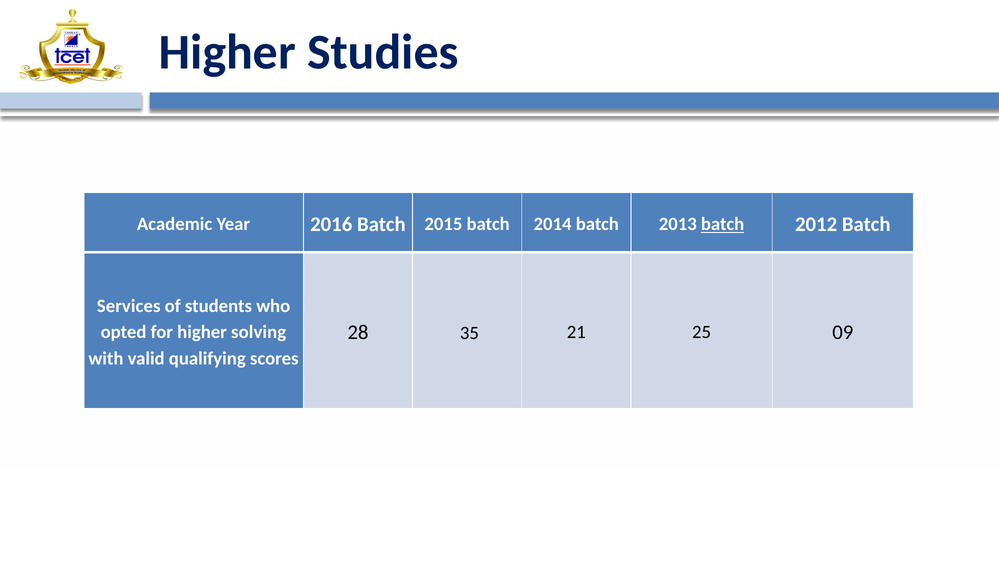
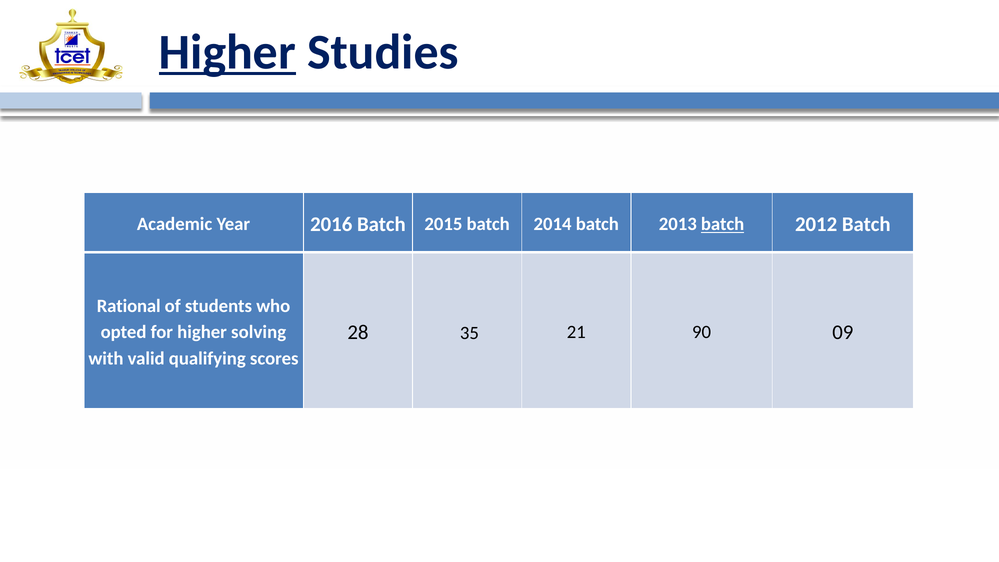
Higher underline: none -> present (227, 52)
Services: Services -> Rational (129, 306)
25: 25 -> 90 (702, 332)
